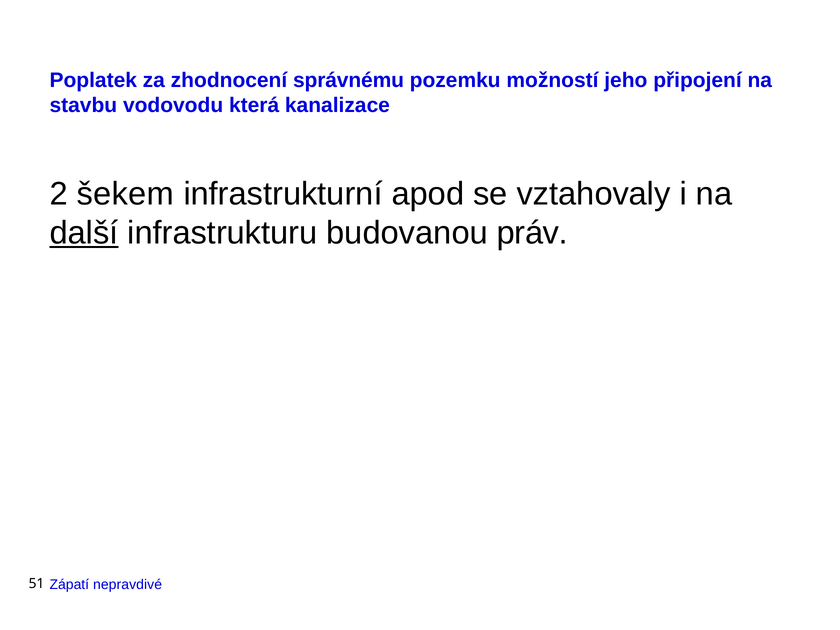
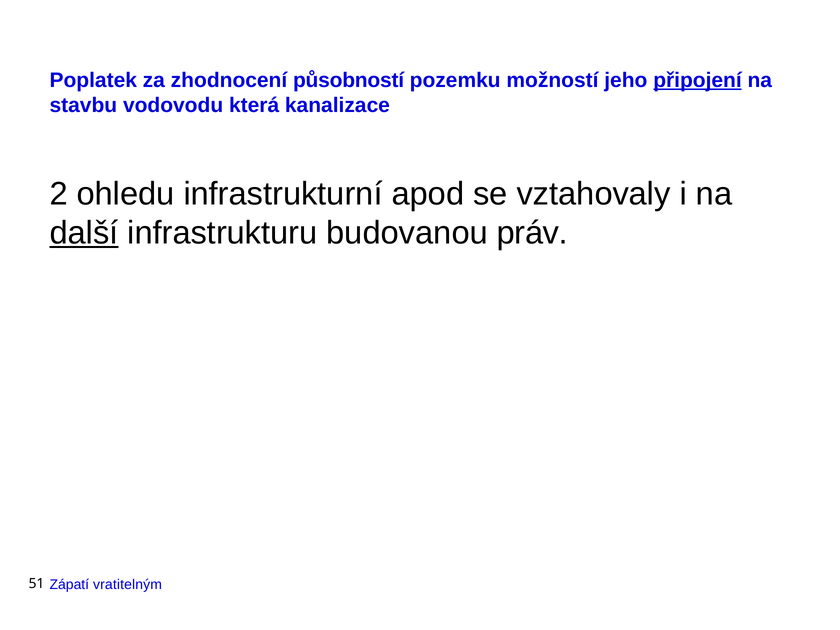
správnému: správnému -> působností (349, 80)
připojení underline: none -> present (697, 80)
šekem: šekem -> ohledu (126, 194)
nepravdivé: nepravdivé -> vratitelným (128, 585)
